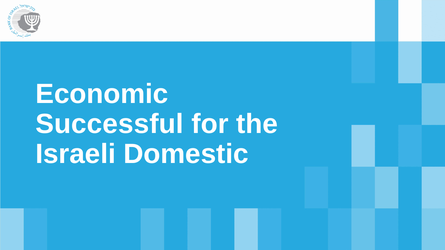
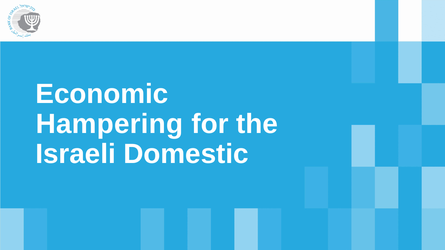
Successful: Successful -> Hampering (109, 124)
